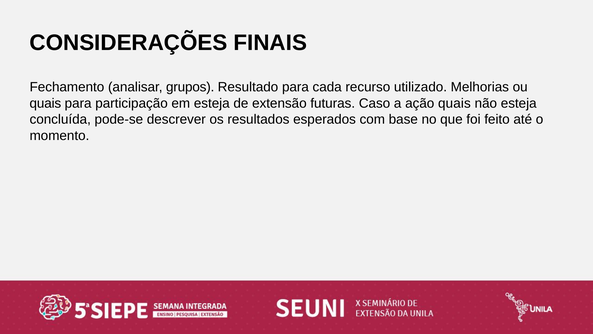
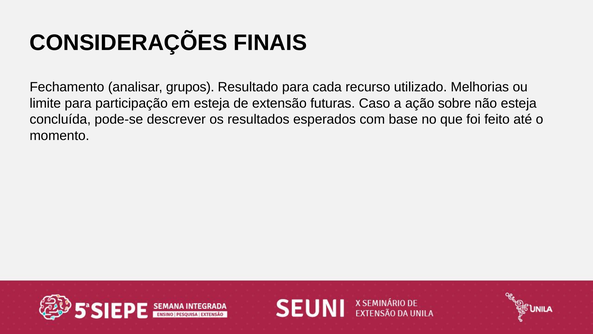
quais: quais -> limite (45, 103)
ação quais: quais -> sobre (455, 103)
